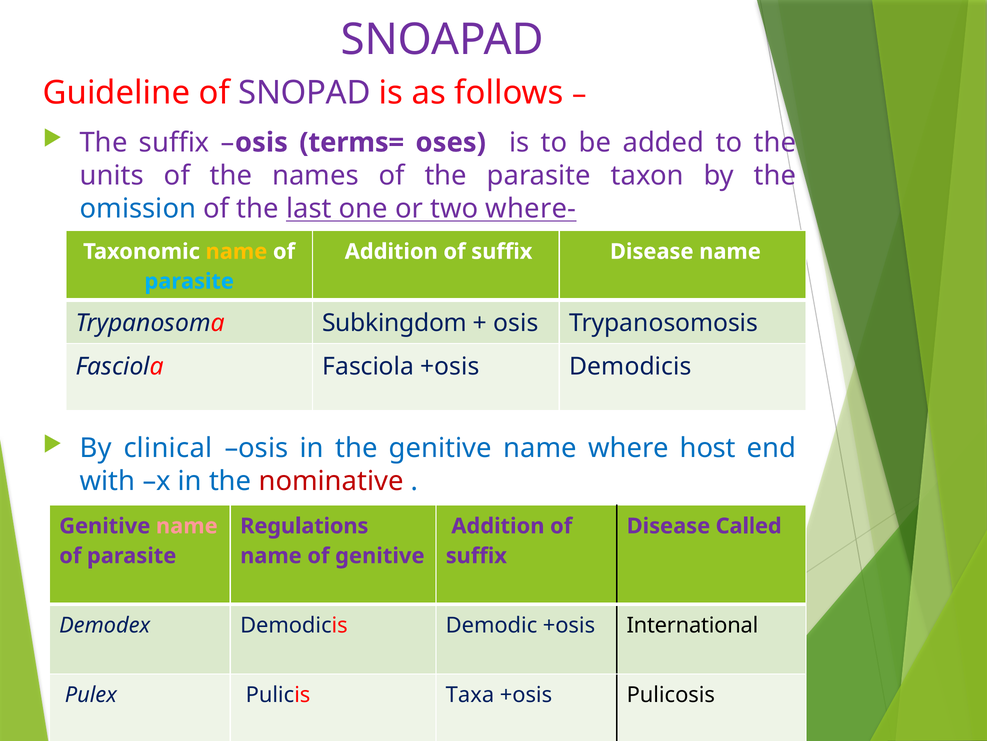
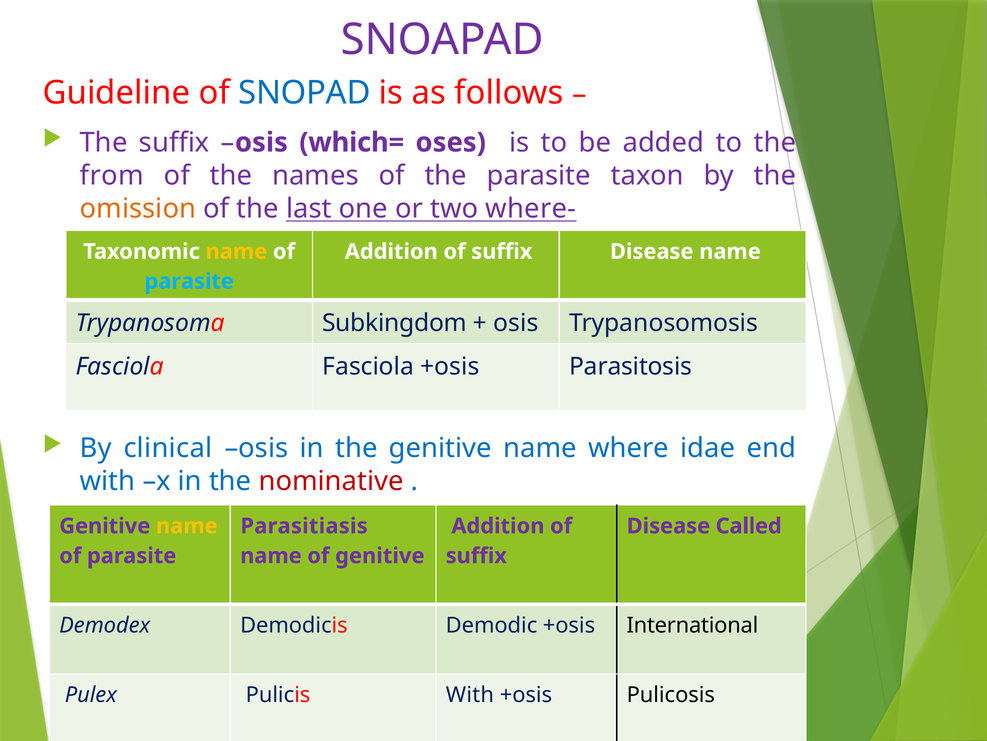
SNOPAD colour: purple -> blue (305, 93)
terms=: terms= -> which= (352, 142)
units: units -> from (112, 175)
omission colour: blue -> orange (138, 208)
+osis Demodicis: Demodicis -> Parasitosis (631, 366)
host: host -> idae (708, 448)
name colour: pink -> yellow (187, 526)
Regulations: Regulations -> Parasitiasis (304, 526)
Pulicis Taxa: Taxa -> With (470, 694)
